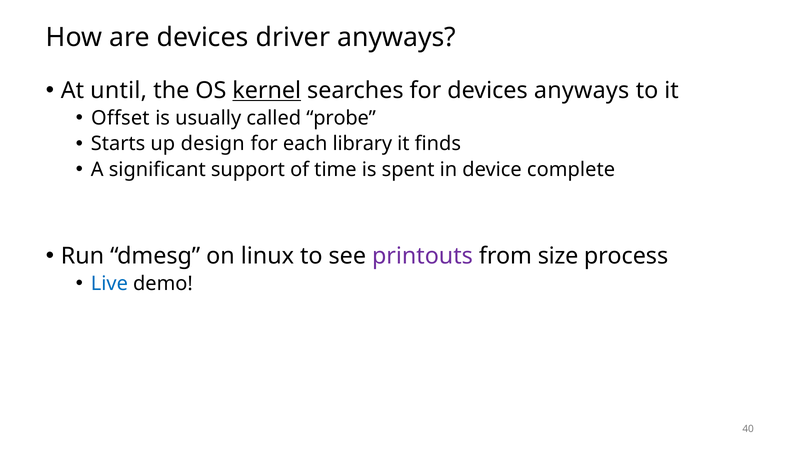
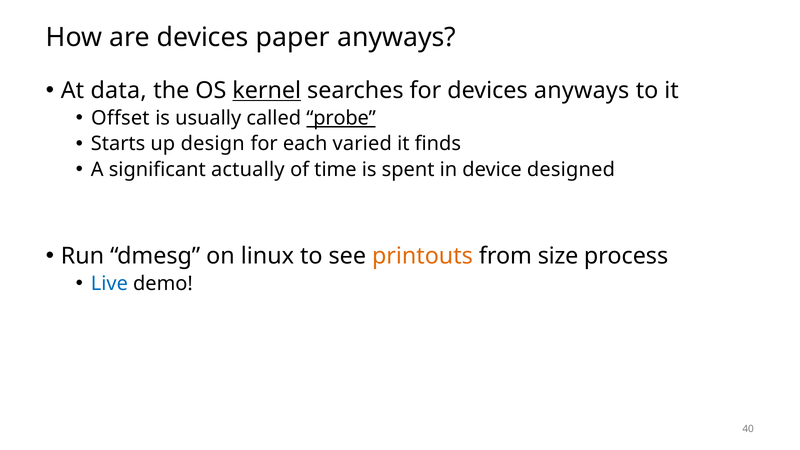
driver: driver -> paper (293, 37)
until: until -> data (119, 90)
probe underline: none -> present (341, 118)
library: library -> varied (362, 144)
support: support -> actually (248, 170)
complete: complete -> designed (571, 170)
printouts colour: purple -> orange (422, 256)
